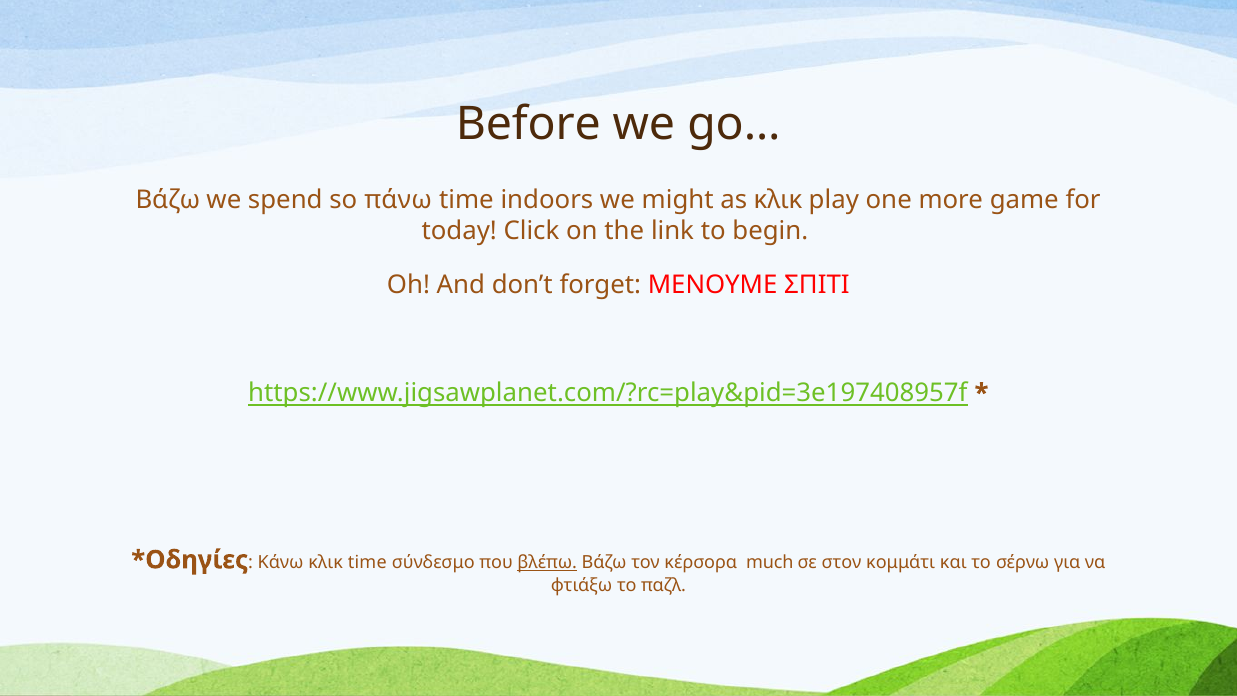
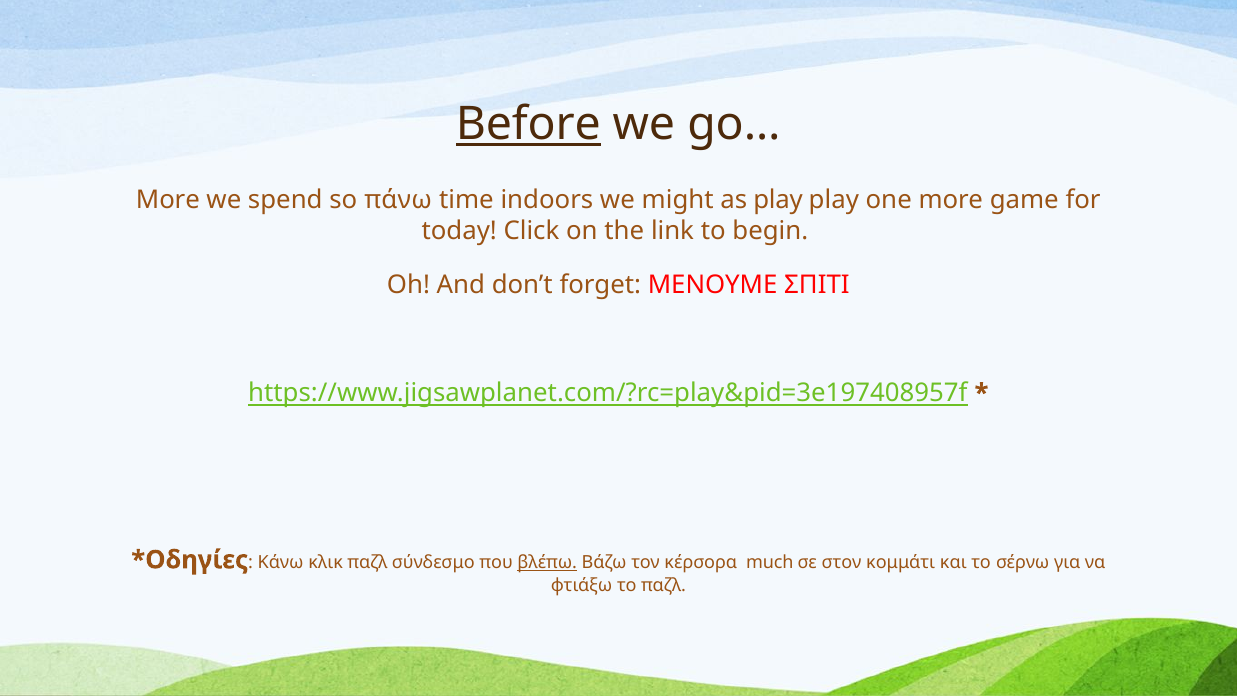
Before underline: none -> present (528, 125)
Βάζω: Βάζω -> More (168, 200)
as κλικ: κλικ -> play (778, 200)
κλικ time: time -> παζλ (367, 562)
